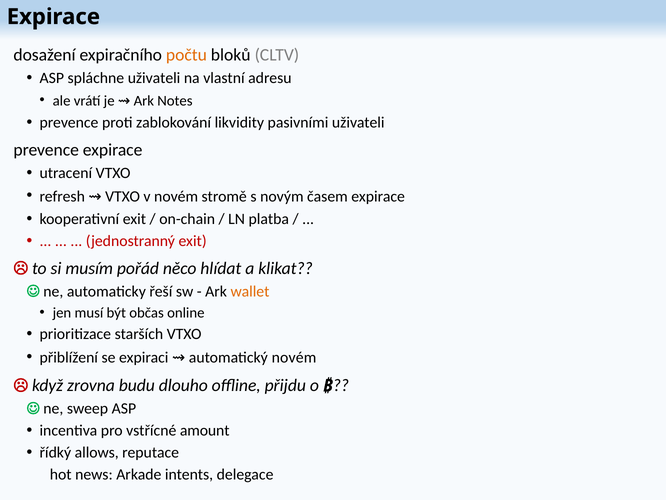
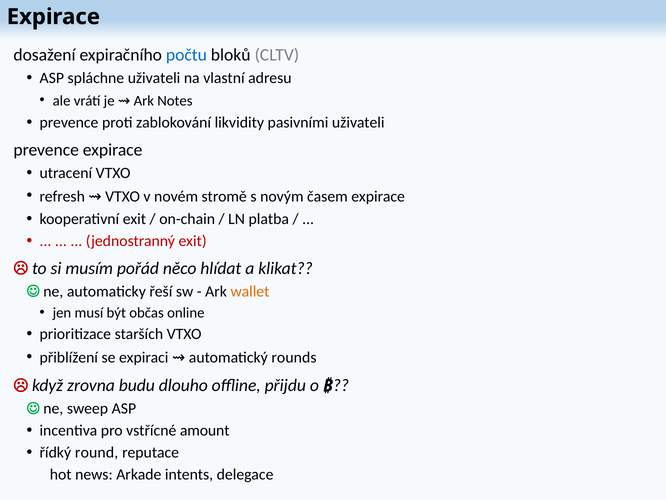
počtu colour: orange -> blue (186, 55)
automatický novém: novém -> rounds (294, 357)
allows: allows -> round (97, 452)
